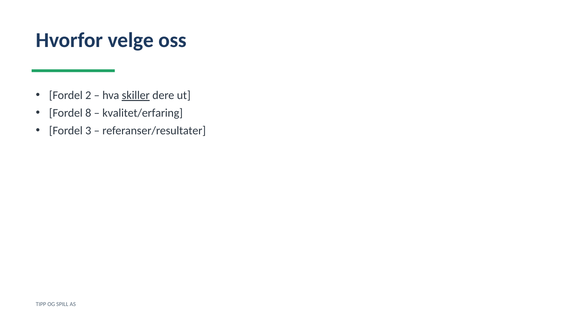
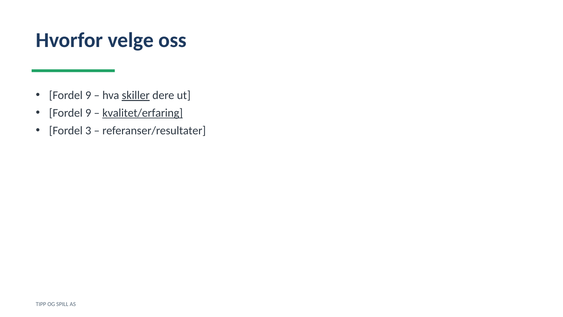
2: 2 -> 9 (88, 95)
8: 8 -> 9 (88, 113)
kvalitet/erfaring underline: none -> present (143, 113)
